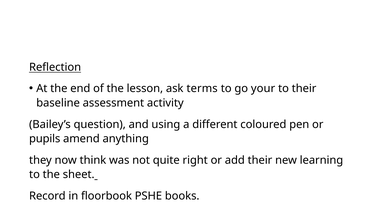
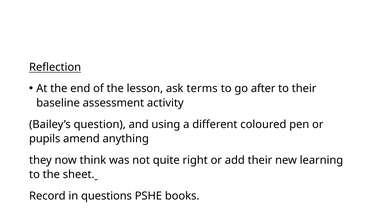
your: your -> after (263, 89)
floorbook: floorbook -> questions (107, 196)
